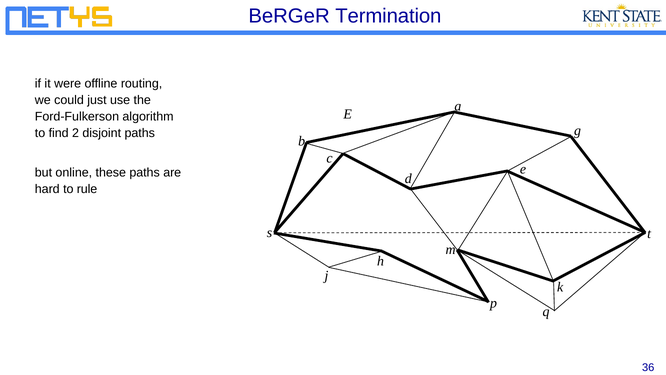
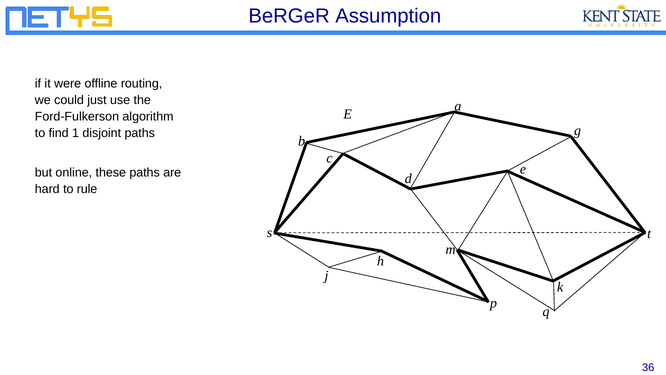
Termination: Termination -> Assumption (388, 16)
2: 2 -> 1 (76, 133)
